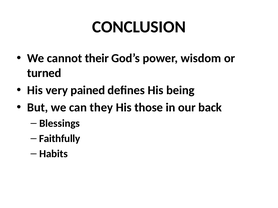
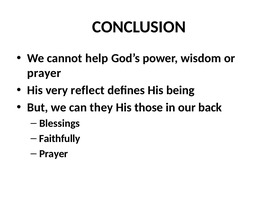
their: their -> help (97, 58)
turned: turned -> prayer (44, 73)
pained: pained -> reflect (88, 90)
Habits: Habits -> Prayer (54, 154)
